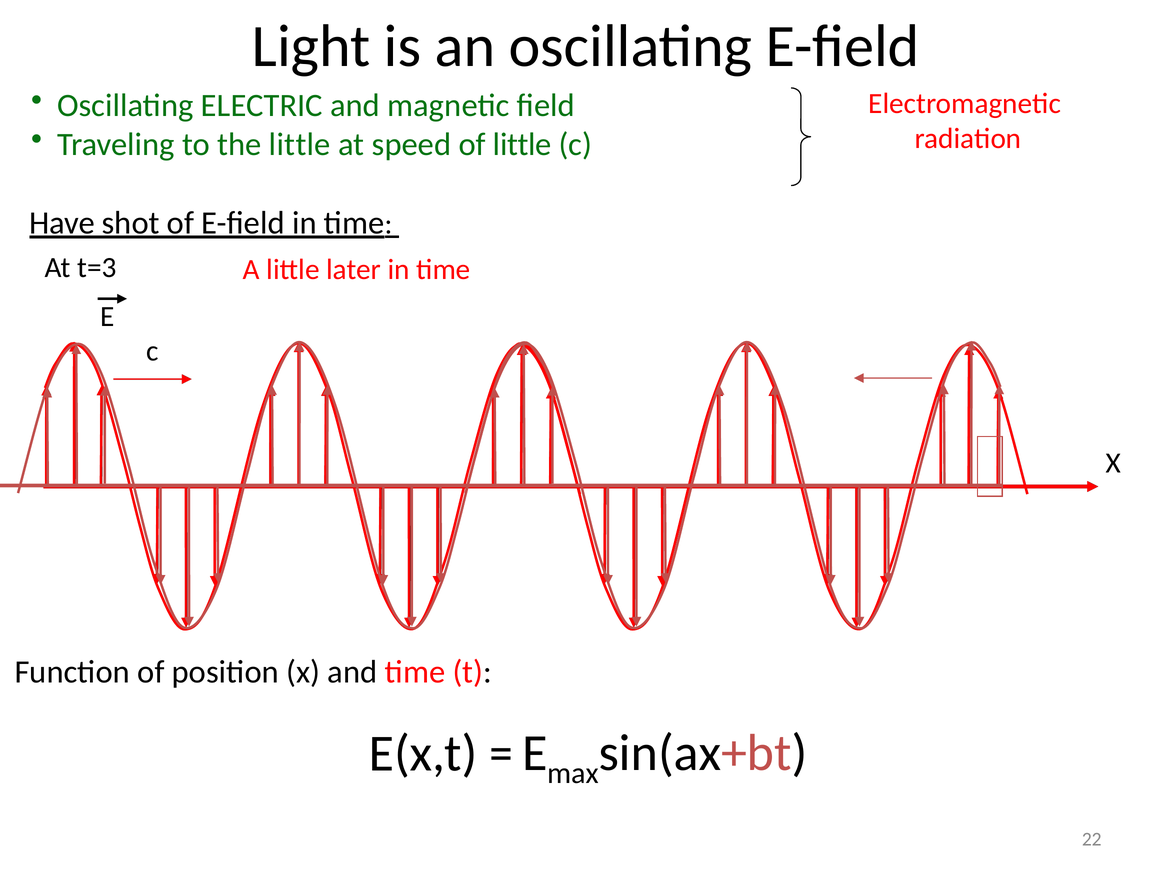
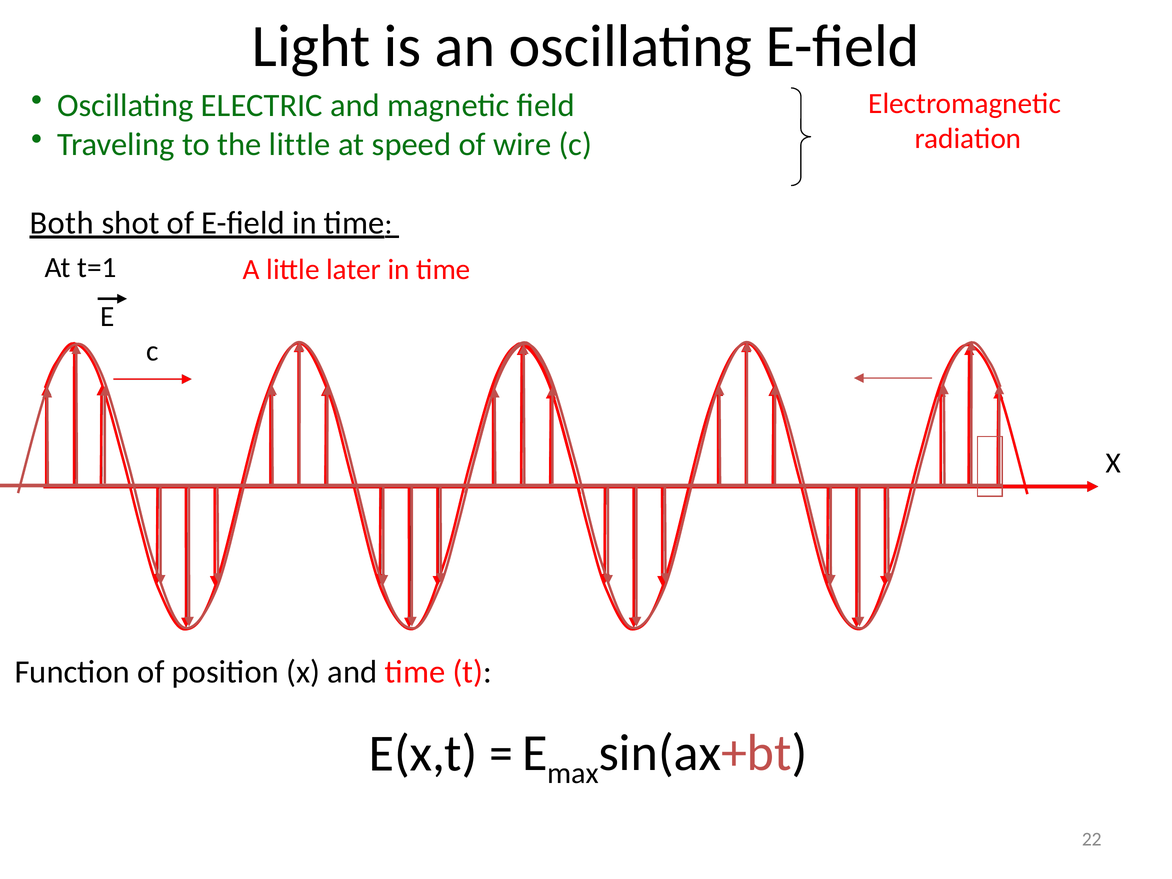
of little: little -> wire (522, 145)
Have: Have -> Both (62, 223)
t=3: t=3 -> t=1 (97, 268)
